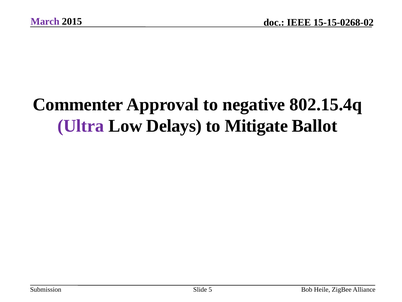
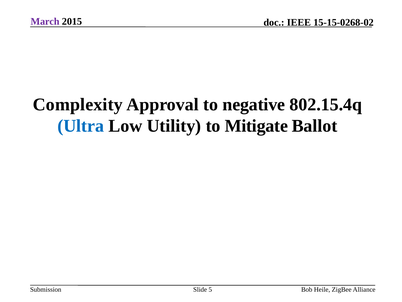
Commenter: Commenter -> Complexity (78, 104)
Ultra colour: purple -> blue (81, 126)
Delays: Delays -> Utility (174, 126)
